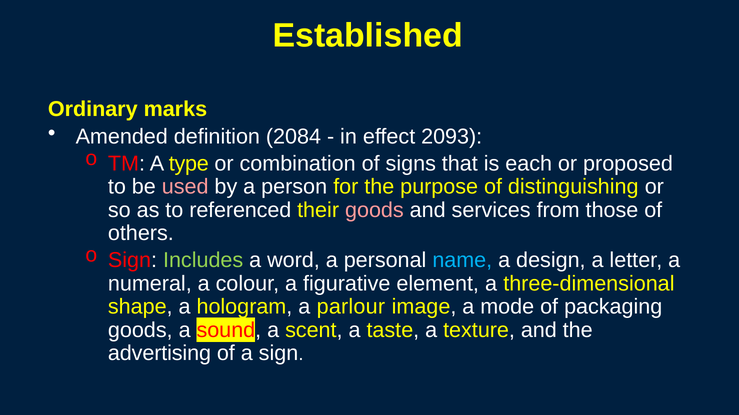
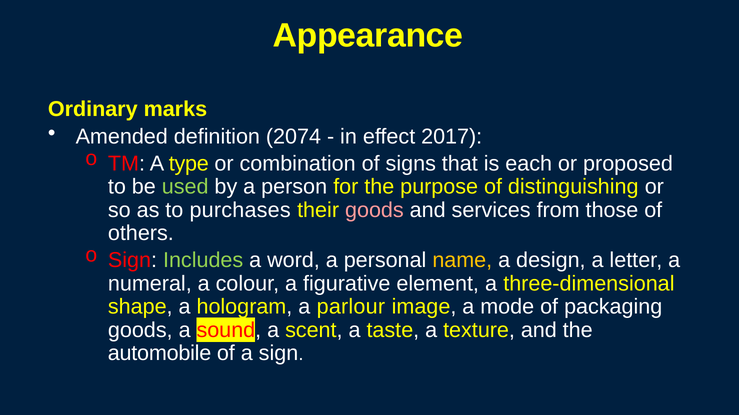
Established: Established -> Appearance (368, 36)
2084: 2084 -> 2074 (294, 137)
2093: 2093 -> 2017 (452, 137)
used colour: pink -> light green (185, 187)
referenced: referenced -> purchases (240, 210)
name colour: light blue -> yellow (462, 261)
advertising: advertising -> automobile (160, 354)
